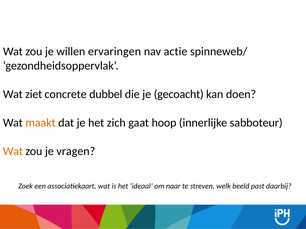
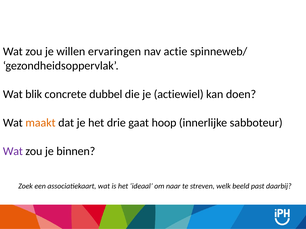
ziet: ziet -> blik (34, 94)
gecoacht: gecoacht -> actiewiel (179, 94)
zich: zich -> drie (116, 123)
Wat colour: orange -> purple (13, 152)
vragen: vragen -> binnen (76, 152)
